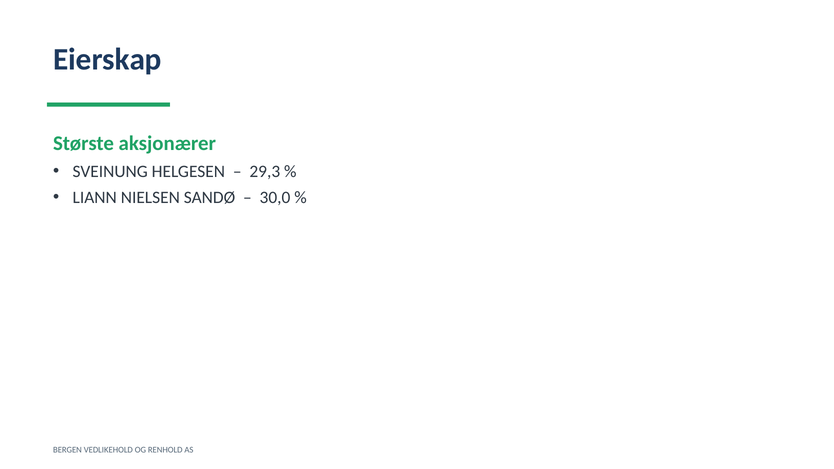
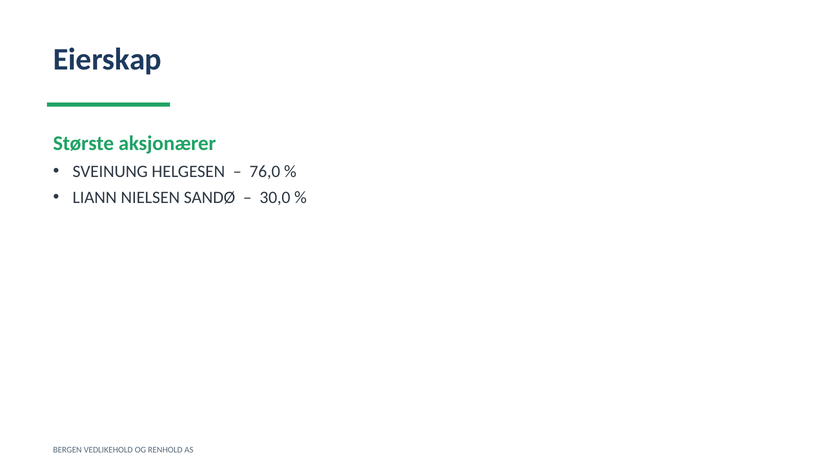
29,3: 29,3 -> 76,0 (265, 171)
